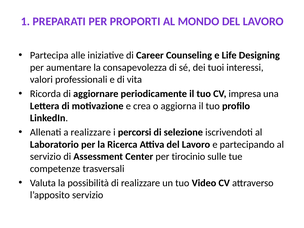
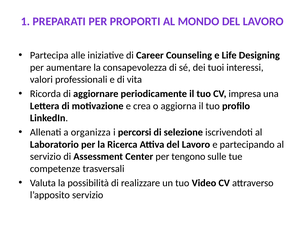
a realizzare: realizzare -> organizza (91, 132)
tirocinio: tirocinio -> tengono (188, 157)
